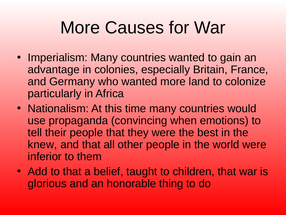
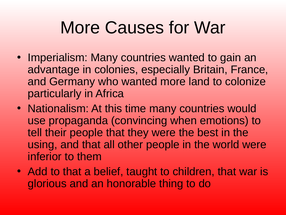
knew: knew -> using (43, 144)
